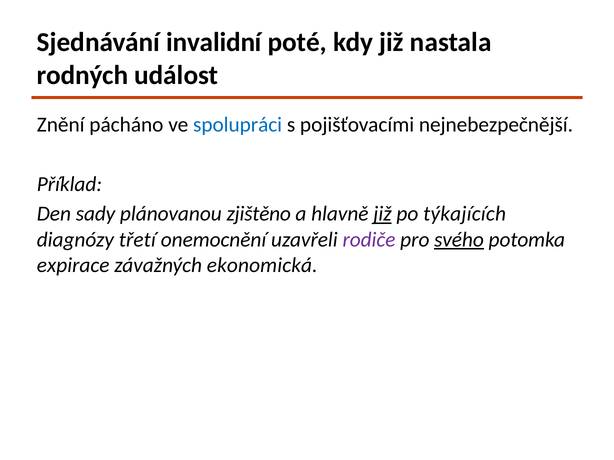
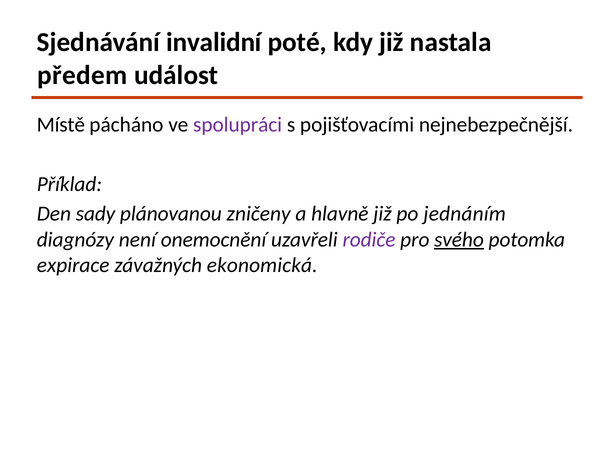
rodných: rodných -> předem (82, 75)
Znění: Znění -> Místě (61, 125)
spolupráci colour: blue -> purple (238, 125)
zjištěno: zjištěno -> zničeny (259, 214)
již underline: present -> none (383, 214)
týkajících: týkajících -> jednáním (465, 214)
třetí: třetí -> není (137, 240)
